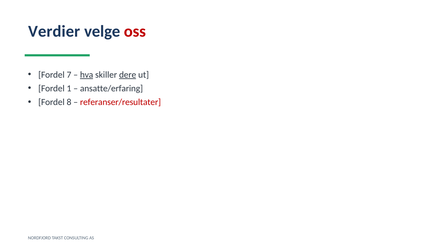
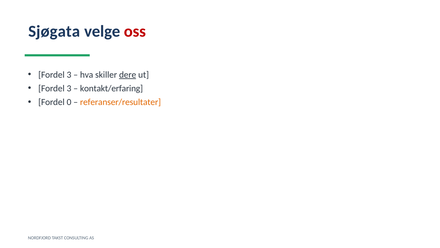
Verdier: Verdier -> Sjøgata (54, 31)
7: 7 -> 3 (69, 75)
hva underline: present -> none (87, 75)
1: 1 -> 3 (69, 88)
ansatte/erfaring: ansatte/erfaring -> kontakt/erfaring (111, 88)
8: 8 -> 0 (69, 102)
referanser/resultater colour: red -> orange (121, 102)
